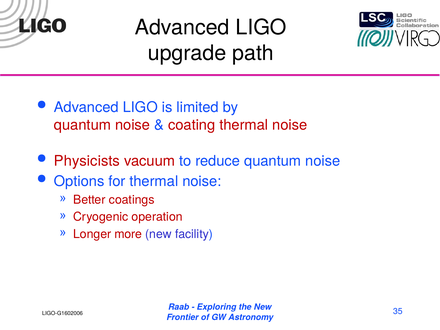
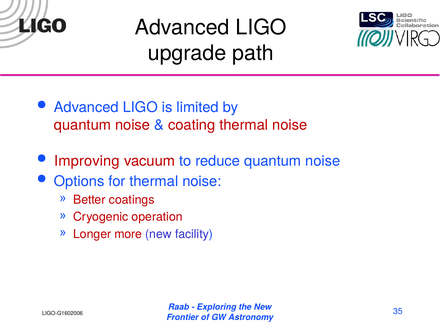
Physicists: Physicists -> Improving (87, 161)
